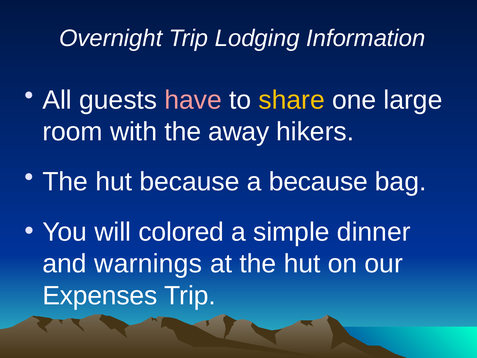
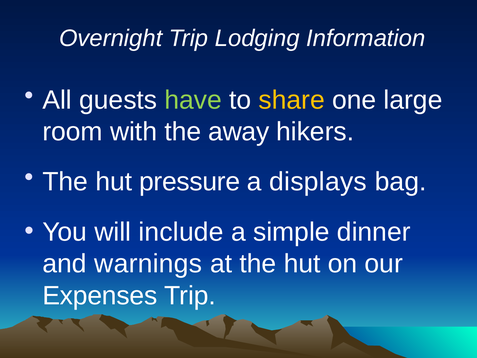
have colour: pink -> light green (193, 100)
hut because: because -> pressure (190, 182)
a because: because -> displays (318, 182)
colored: colored -> include (181, 232)
